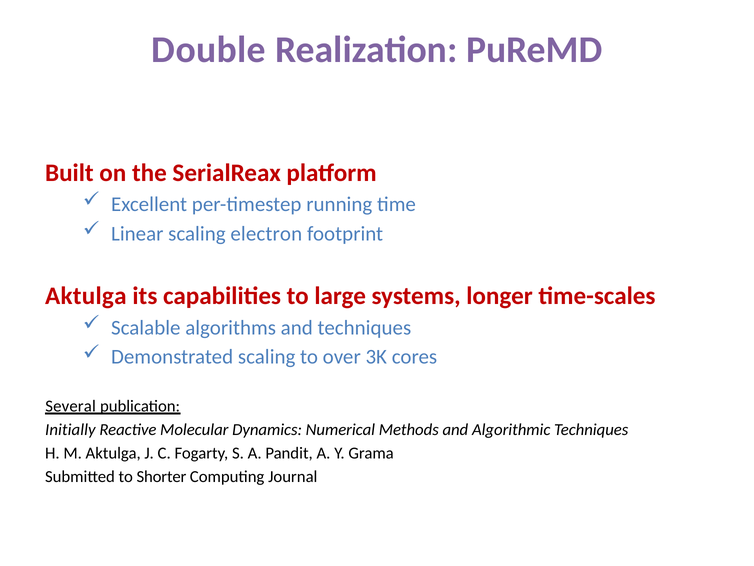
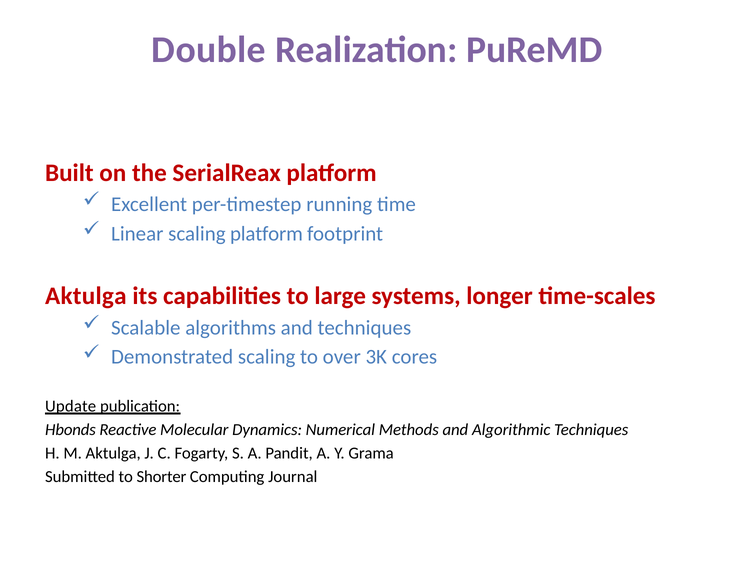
scaling electron: electron -> platform (266, 234)
Several: Several -> Update (71, 406)
Initially: Initially -> Hbonds (70, 429)
